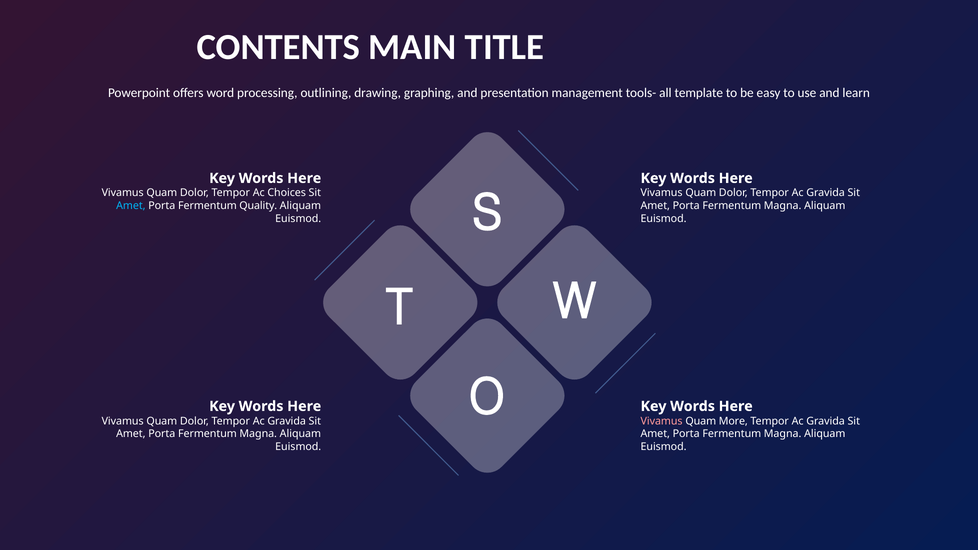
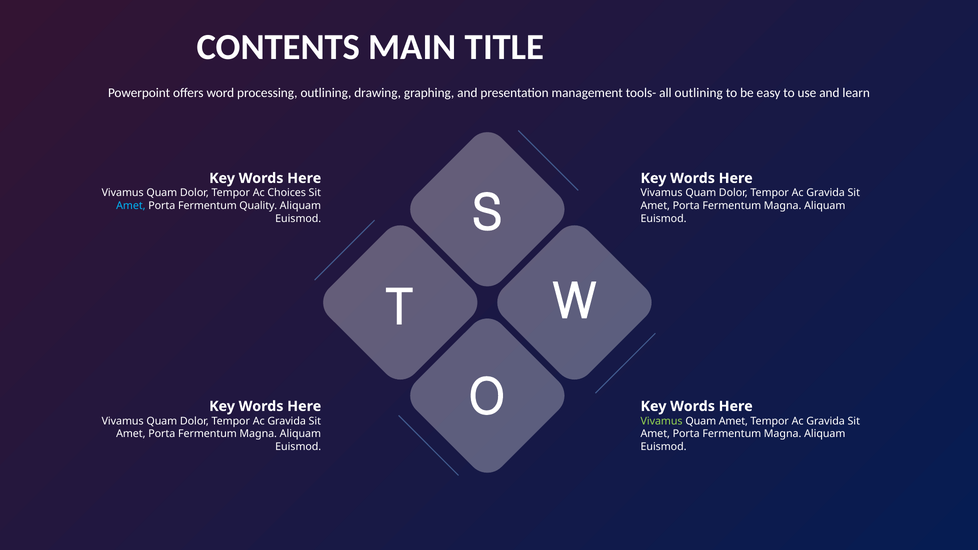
all template: template -> outlining (699, 93)
Vivamus colour: pink -> light green (662, 421)
Quam More: More -> Amet (733, 421)
